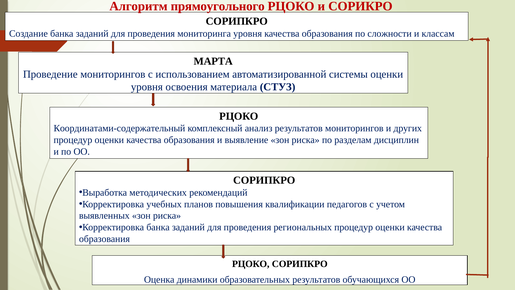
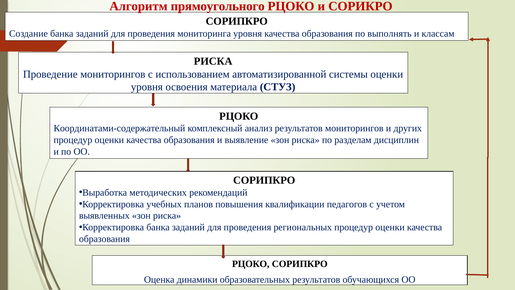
сложности: сложности -> выполнять (390, 33)
МАРТА: МАРТА -> РИСКА (213, 61)
